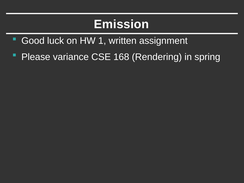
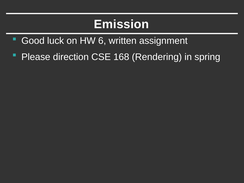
1: 1 -> 6 (102, 41)
variance: variance -> direction (71, 57)
